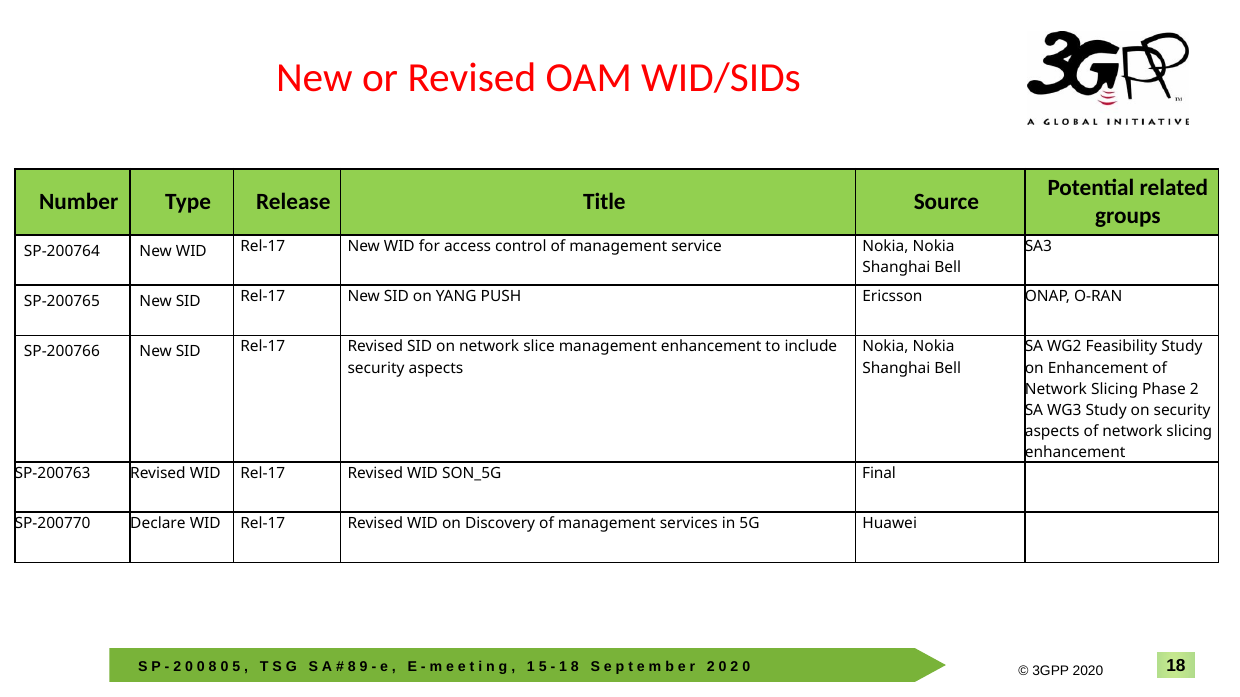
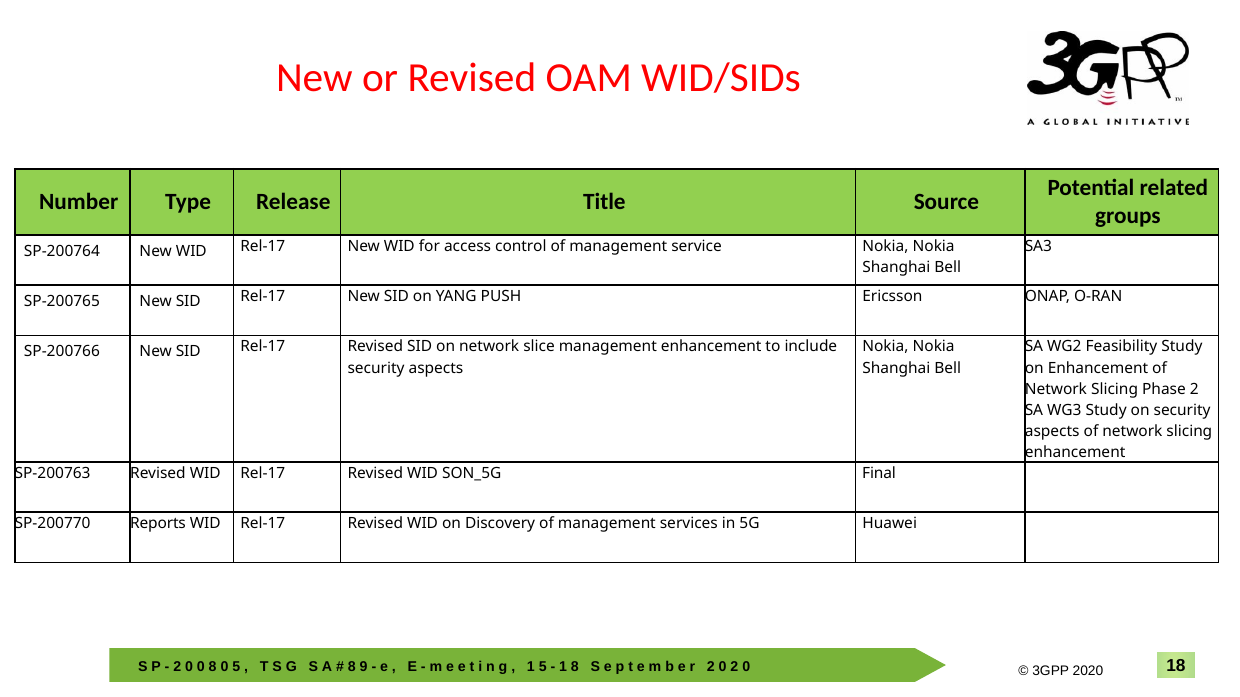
Declare: Declare -> Reports (158, 524)
